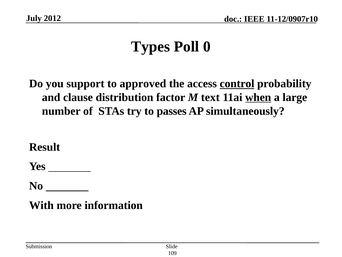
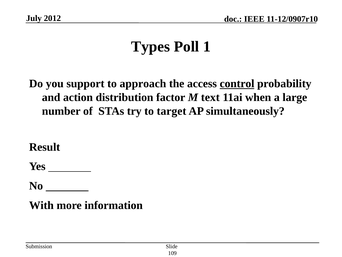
0: 0 -> 1 (207, 47)
approved: approved -> approach (143, 83)
clause: clause -> action (78, 97)
when underline: present -> none (258, 97)
passes: passes -> target (171, 111)
